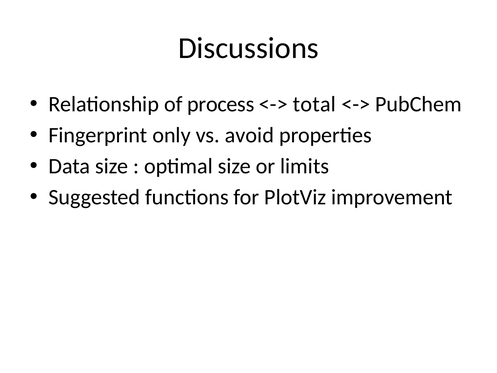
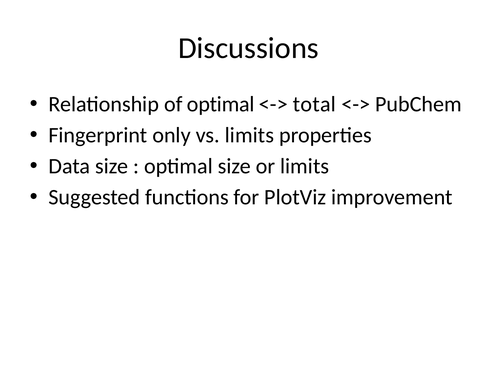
of process: process -> optimal (221, 104)
vs avoid: avoid -> limits (249, 135)
